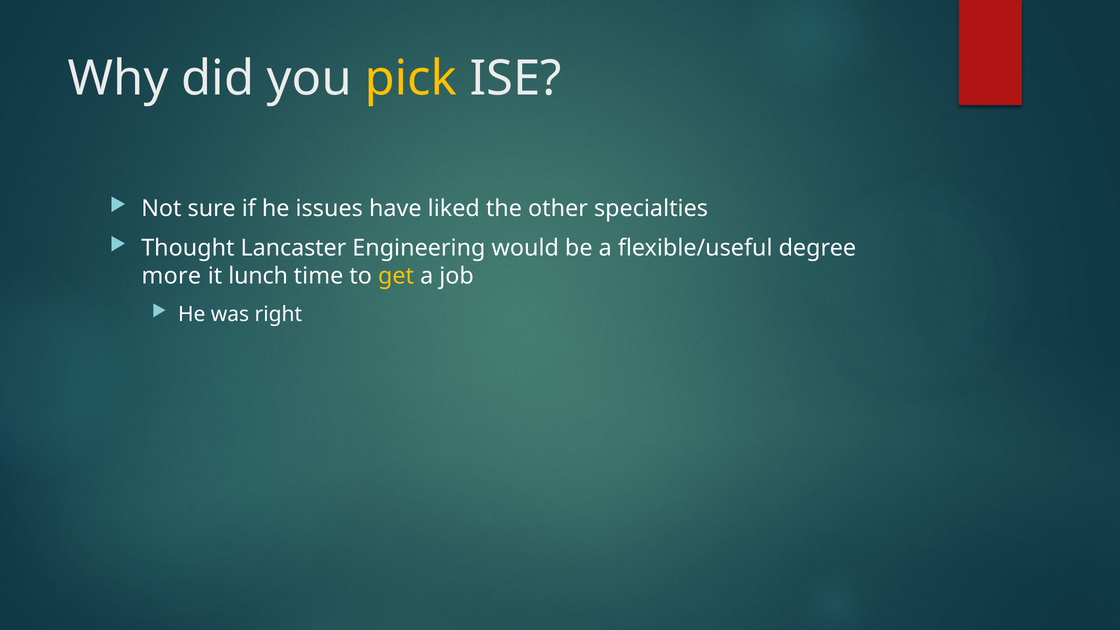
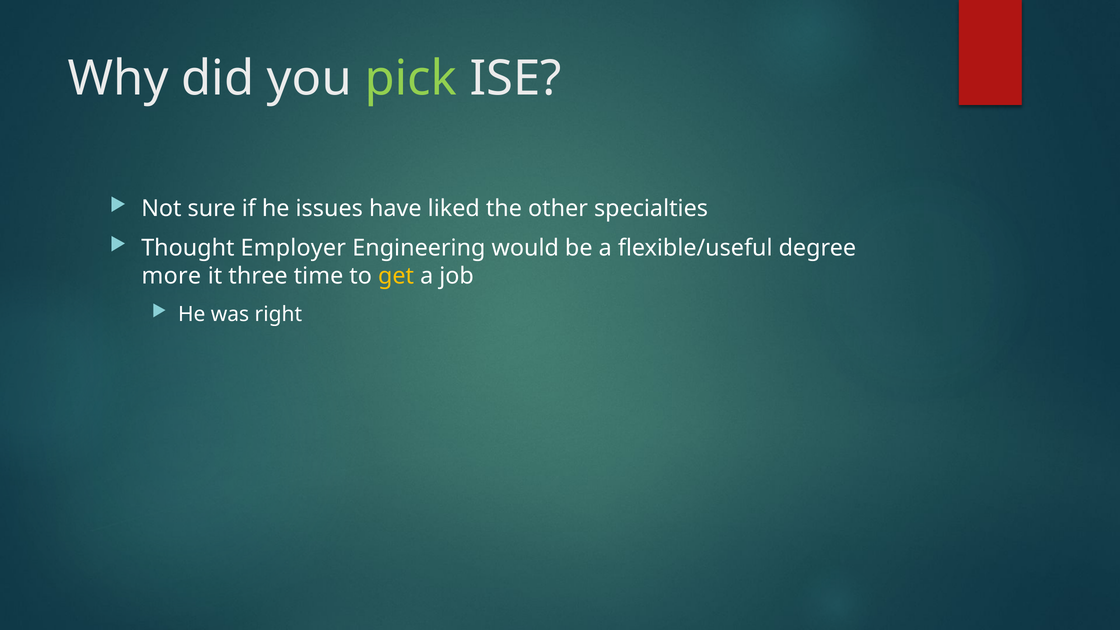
pick colour: yellow -> light green (411, 79)
Lancaster: Lancaster -> Employer (293, 248)
lunch: lunch -> three (258, 276)
